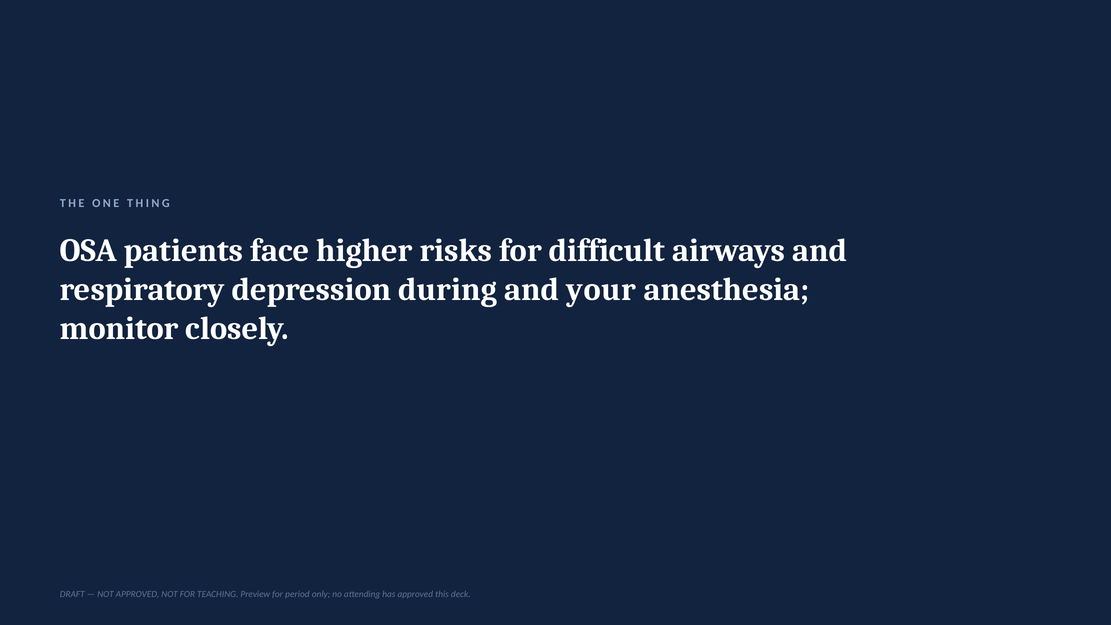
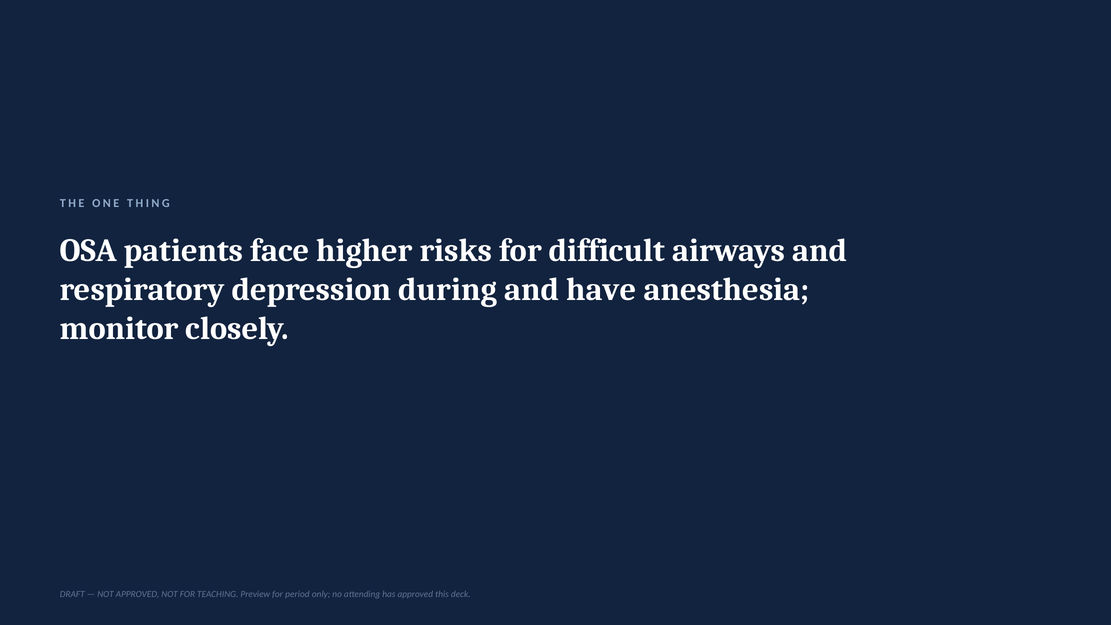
your: your -> have (601, 290)
